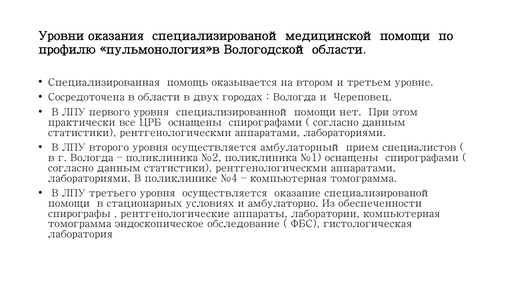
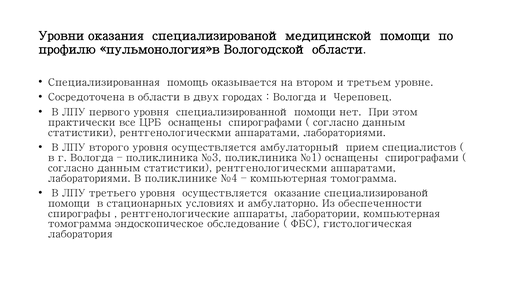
№2: №2 -> №3 (211, 158)
